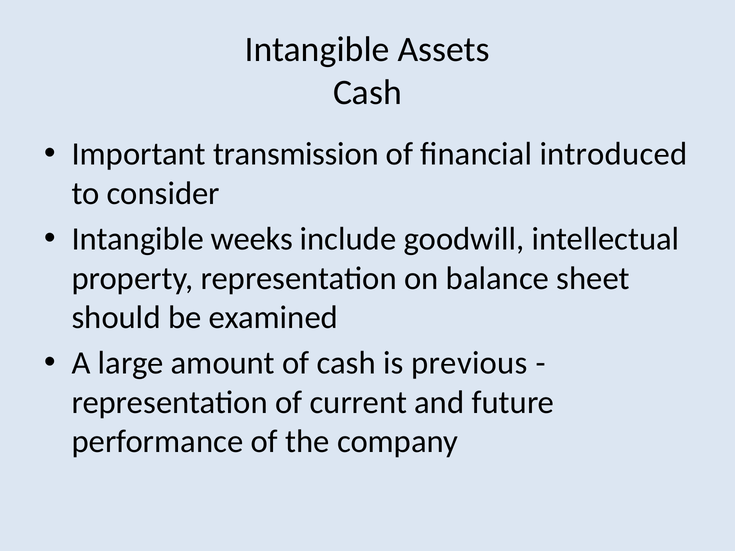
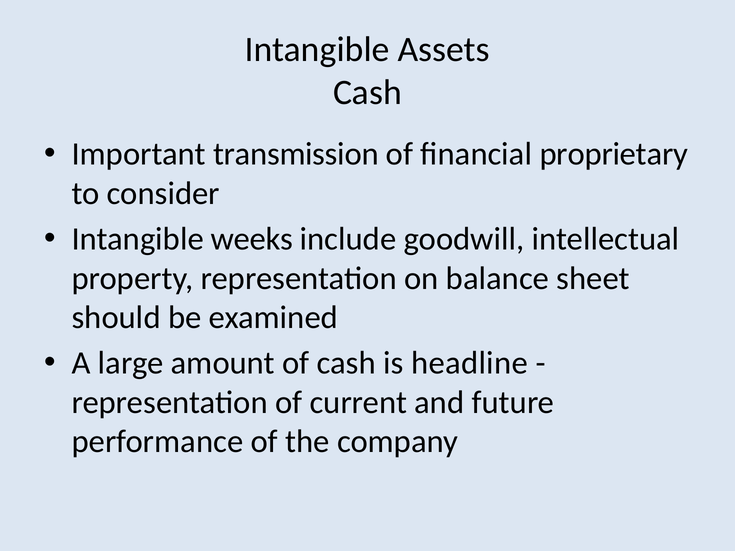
introduced: introduced -> proprietary (614, 154)
previous: previous -> headline (469, 363)
